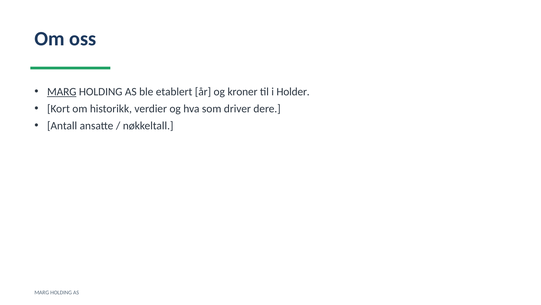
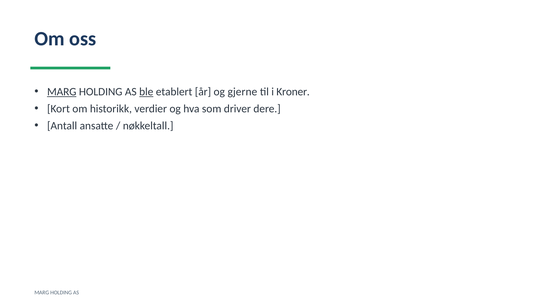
ble underline: none -> present (146, 92)
kroner: kroner -> gjerne (242, 92)
Holder: Holder -> Kroner (293, 92)
